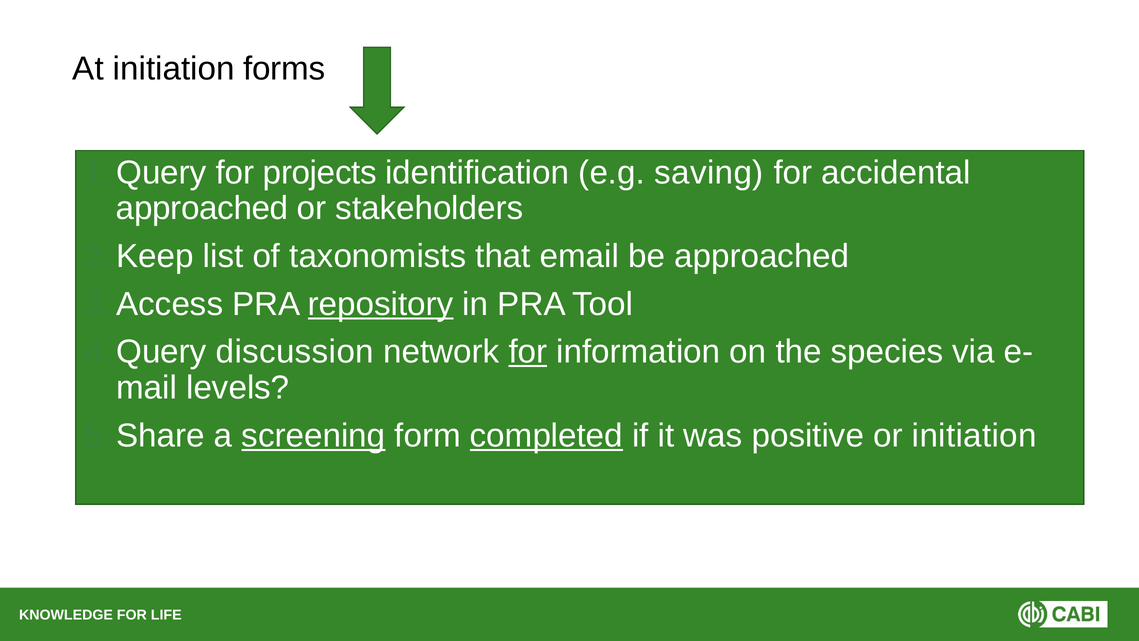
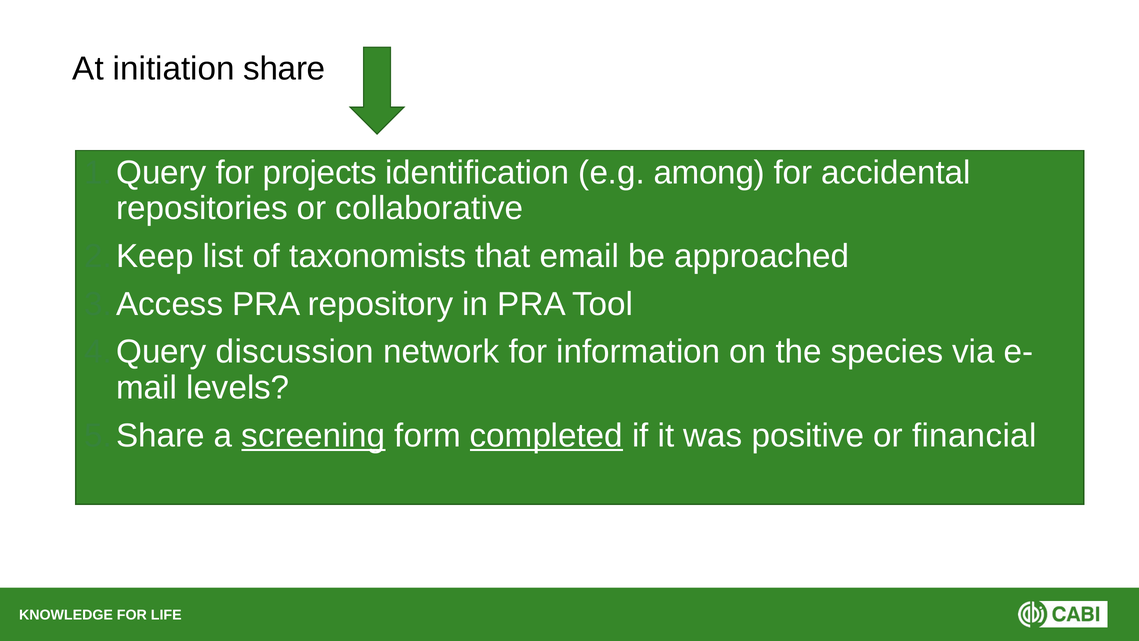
forms: forms -> share (284, 69)
saving: saving -> among (709, 173)
approached: approached -> repositories (202, 208)
stakeholders: stakeholders -> collaborative (429, 208)
repository underline: present -> none (381, 304)
for underline: present -> none (528, 352)
or initiation: initiation -> financial (974, 435)
